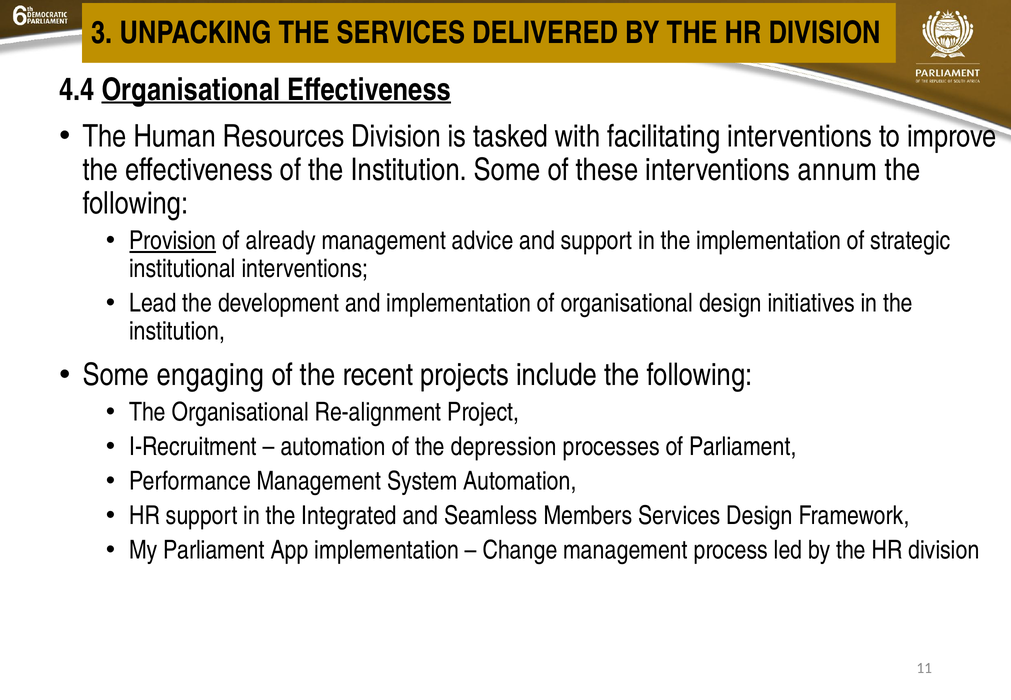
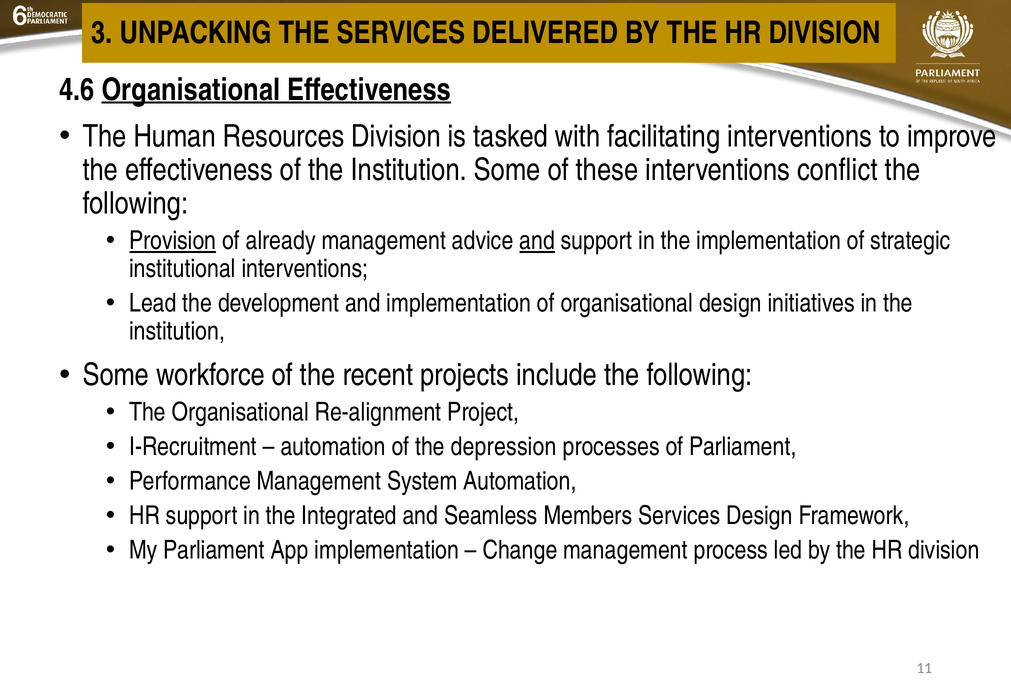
4.4: 4.4 -> 4.6 (77, 90)
annum: annum -> conflict (837, 170)
and underline: none -> present (537, 241)
engaging: engaging -> workforce (211, 375)
